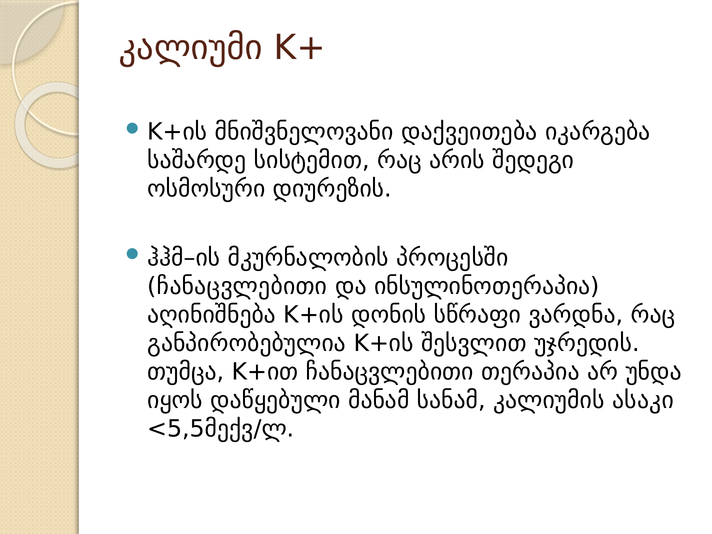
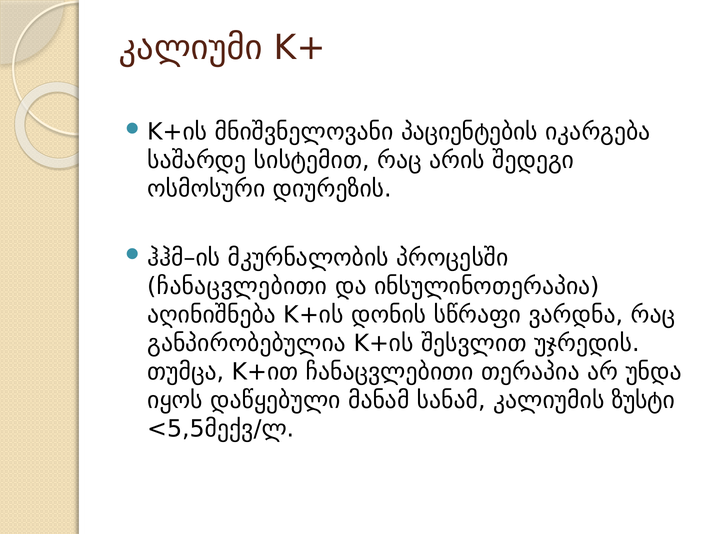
დაქვეითება: დაქვეითება -> პაციენტების (469, 132)
ასაკი: ასაკი -> ზუსტი (643, 400)
